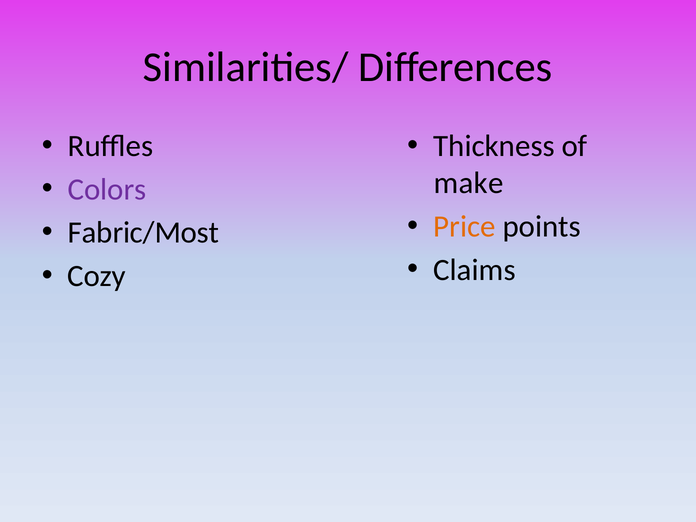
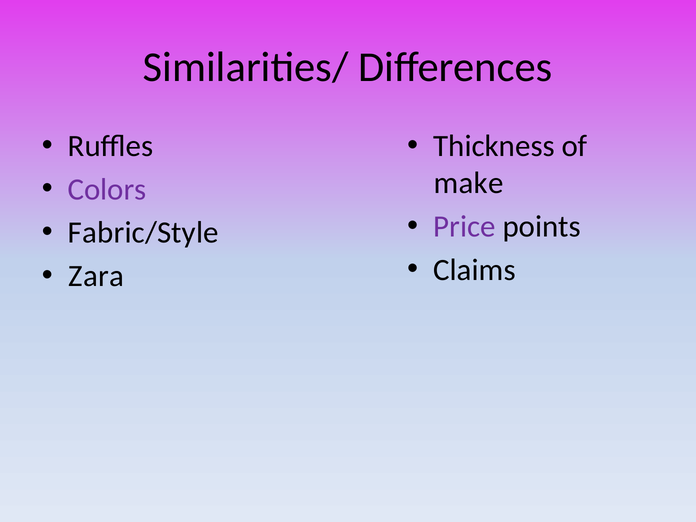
Price colour: orange -> purple (464, 227)
Fabric/Most: Fabric/Most -> Fabric/Style (143, 233)
Cozy: Cozy -> Zara (96, 276)
